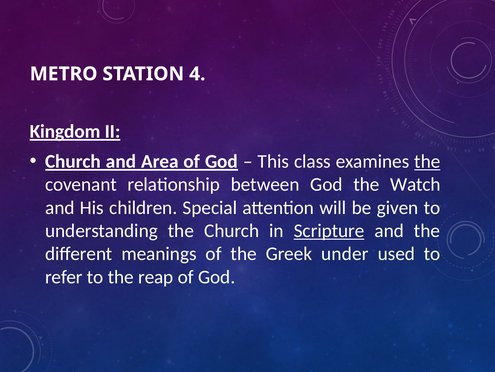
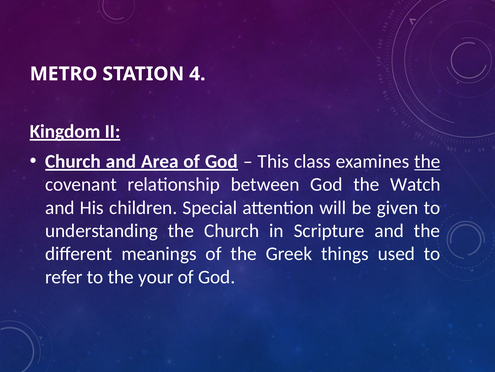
Scripture underline: present -> none (329, 230)
under: under -> things (345, 253)
reap: reap -> your (156, 276)
